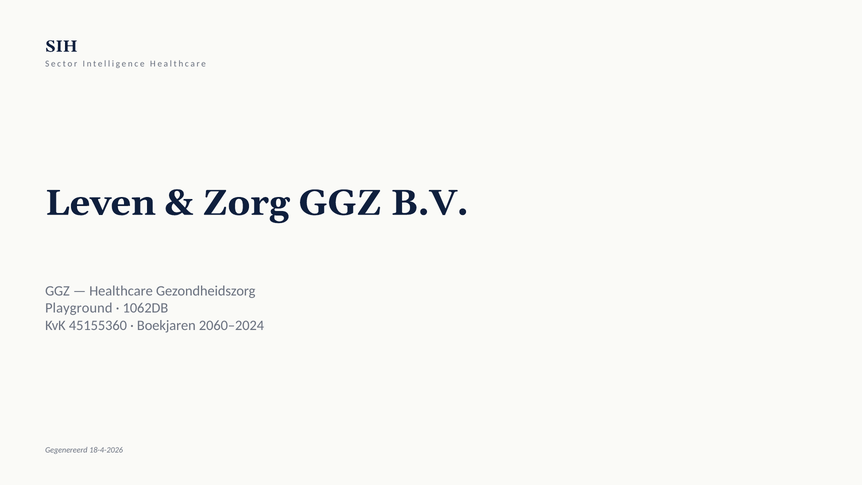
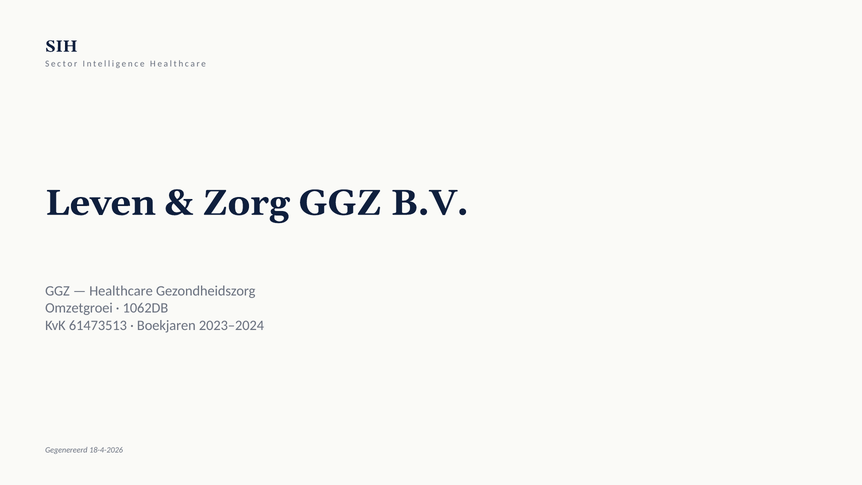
Playground: Playground -> Omzetgroei (79, 308)
45155360: 45155360 -> 61473513 (98, 325)
2060–2024: 2060–2024 -> 2023–2024 (231, 325)
